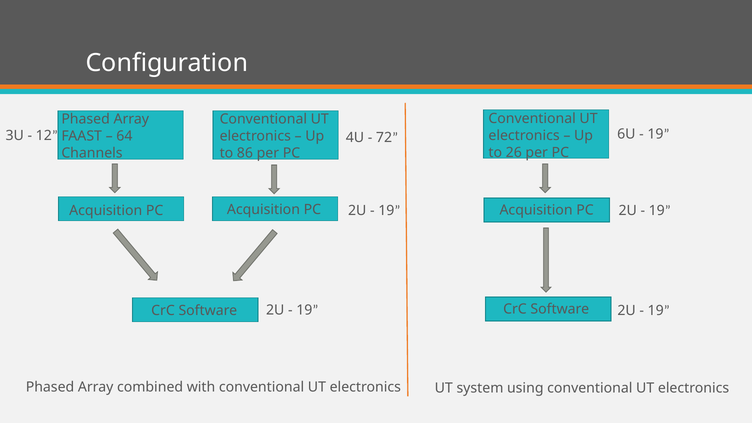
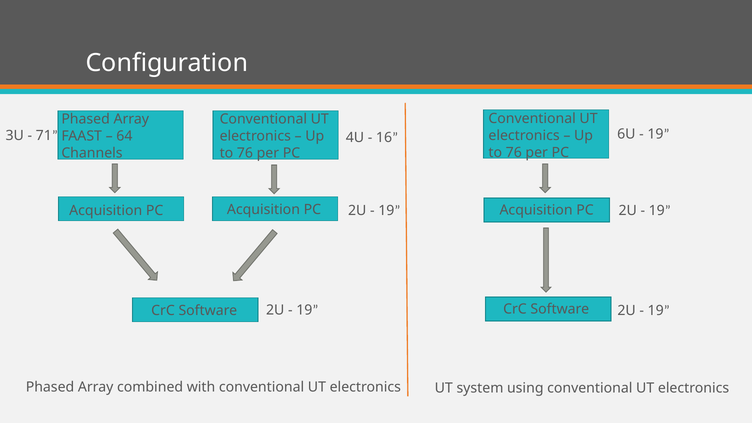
12: 12 -> 71 (44, 136)
72: 72 -> 16 (384, 138)
26: 26 -> 76 (514, 152)
86: 86 -> 76 (245, 153)
